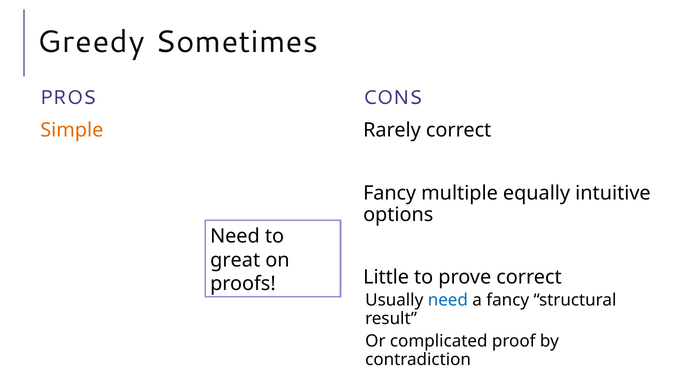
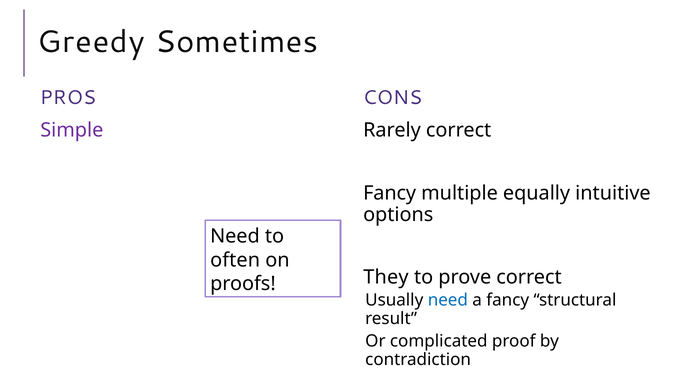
Simple colour: orange -> purple (72, 130)
great: great -> often (235, 260)
Little: Little -> They (386, 277)
